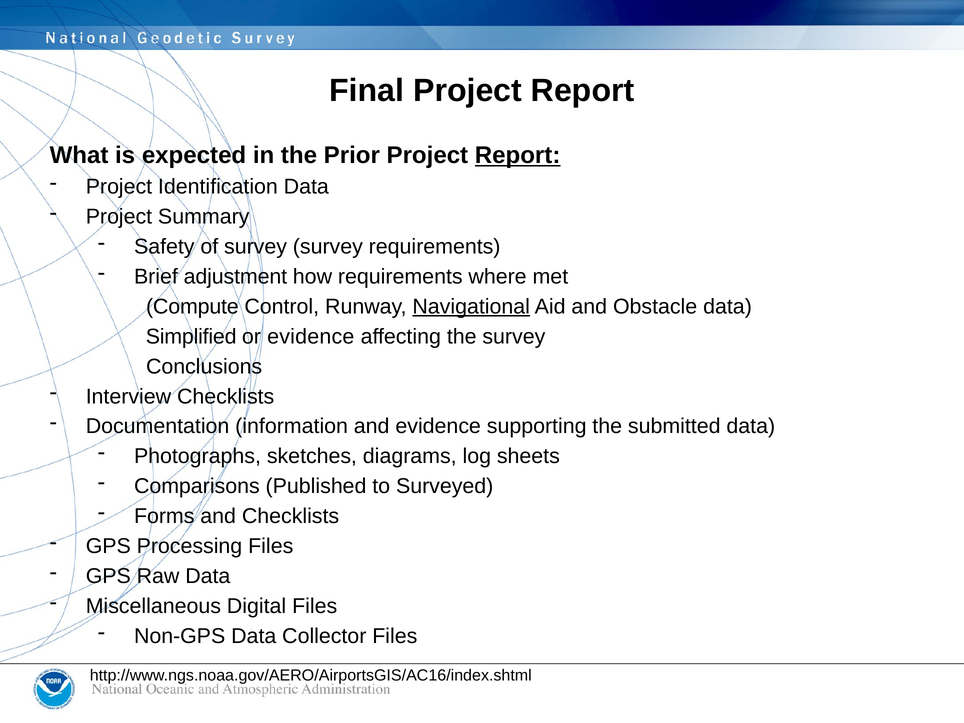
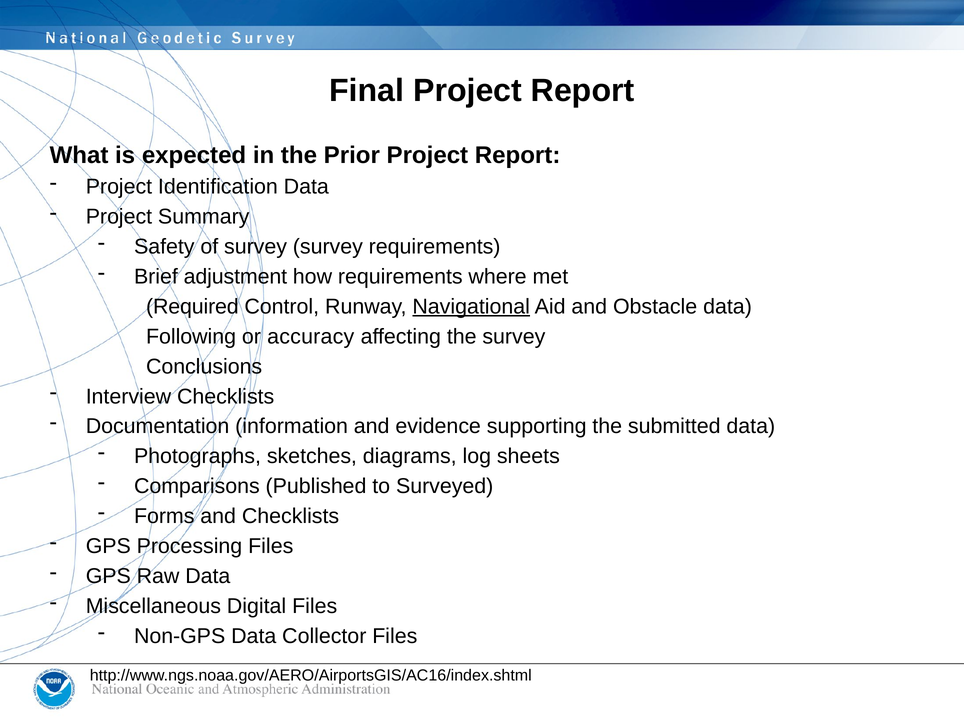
Report underline: present -> none (518, 155)
Compute: Compute -> Required (192, 307)
Simplified: Simplified -> Following (191, 336)
or evidence: evidence -> accuracy (311, 336)
